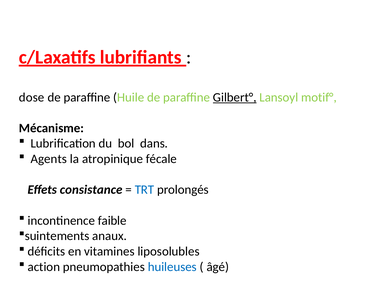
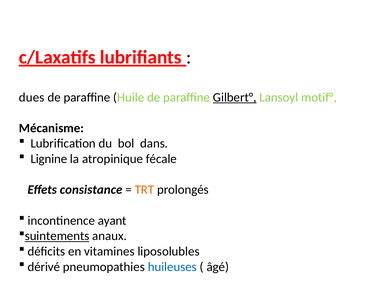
dose: dose -> dues (32, 97)
Agents: Agents -> Lignine (49, 159)
TRT colour: blue -> orange (144, 190)
faible: faible -> ayant (112, 221)
suintements underline: none -> present (57, 236)
action: action -> dérivé (44, 267)
